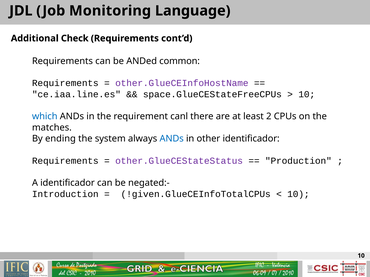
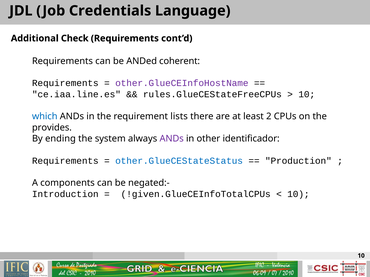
Monitoring: Monitoring -> Credentials (110, 11)
common: common -> coherent (180, 61)
space.GlueCEStateFreeCPUs: space.GlueCEStateFreeCPUs -> rules.GlueCEStateFreeCPUs (212, 94)
canl: canl -> lists (179, 117)
matches: matches -> provides (52, 128)
ANDs colour: blue -> purple (172, 139)
other.GlueCEStateStatus colour: purple -> blue (179, 161)
A identificador: identificador -> components (67, 183)
